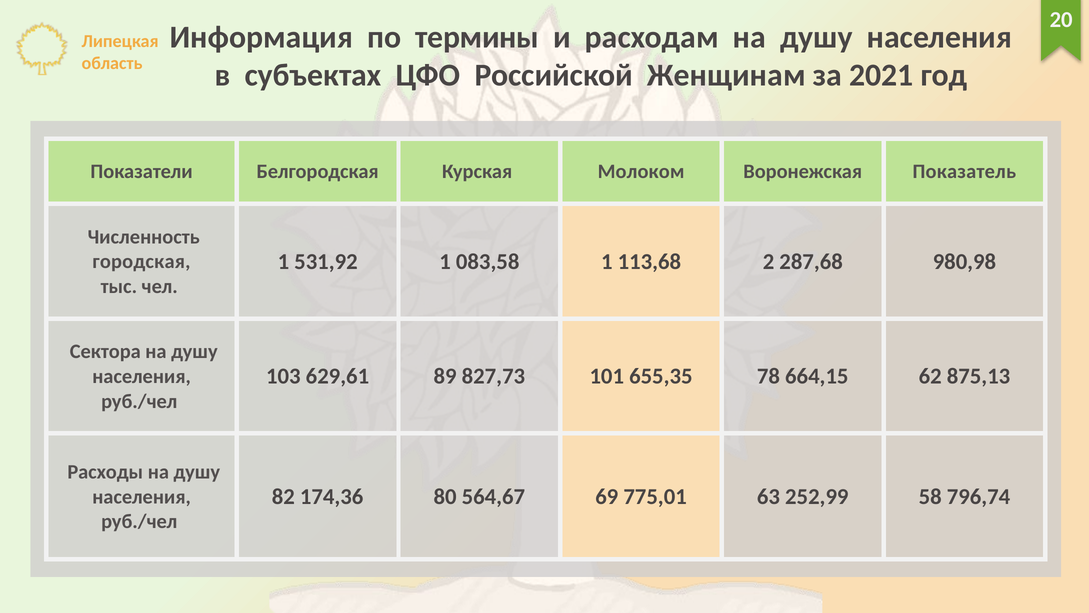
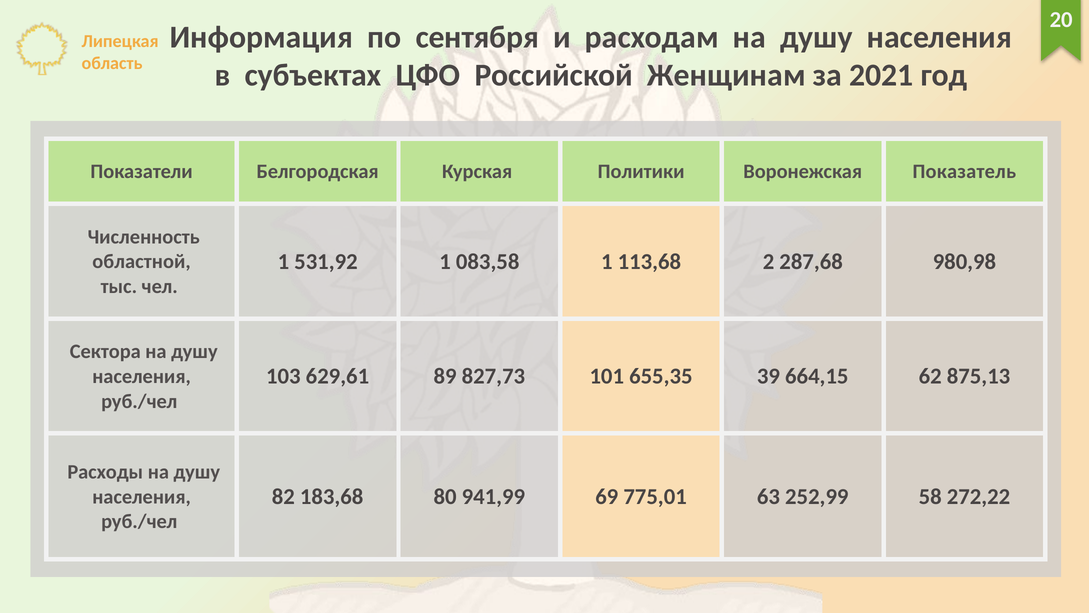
термины: термины -> сентября (477, 37)
Молоком: Молоком -> Политики (641, 172)
городская: городская -> областной (142, 262)
78: 78 -> 39 (768, 376)
174,36: 174,36 -> 183,68 (332, 497)
564,67: 564,67 -> 941,99 (493, 497)
796,74: 796,74 -> 272,22 (978, 497)
